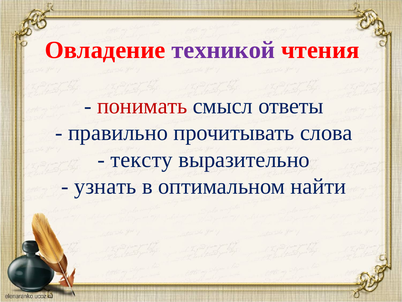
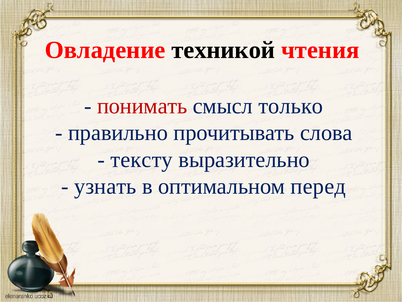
техникой colour: purple -> black (223, 50)
ответы: ответы -> только (291, 106)
найти: найти -> перед (318, 186)
